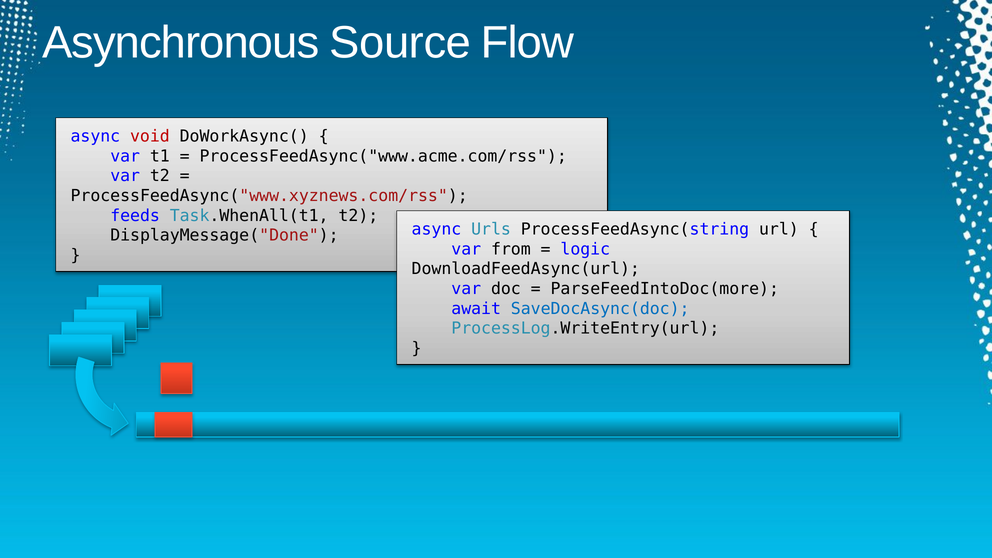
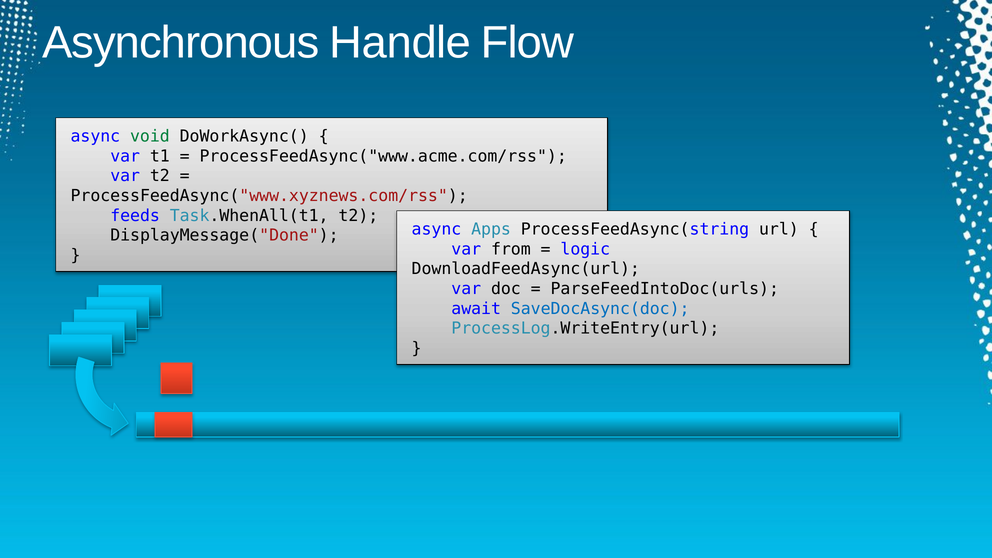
Source: Source -> Handle (400, 43)
void colour: red -> green (150, 136)
Urls: Urls -> Apps (491, 229)
ParseFeedIntoDoc(more: ParseFeedIntoDoc(more -> ParseFeedIntoDoc(urls (665, 289)
